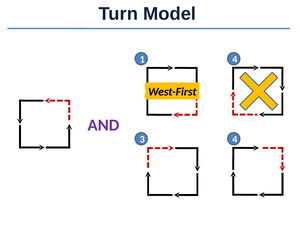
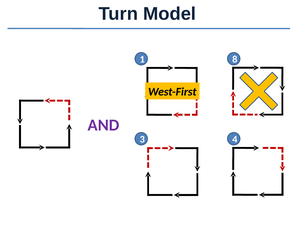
1 4: 4 -> 8 (235, 59)
